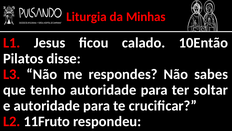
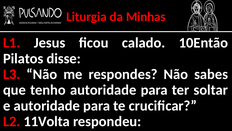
11Fruto: 11Fruto -> 11Volta (47, 121)
